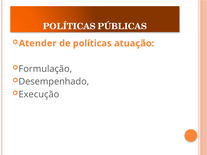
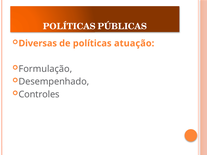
Atender: Atender -> Diversas (38, 43)
Execução: Execução -> Controles (39, 94)
